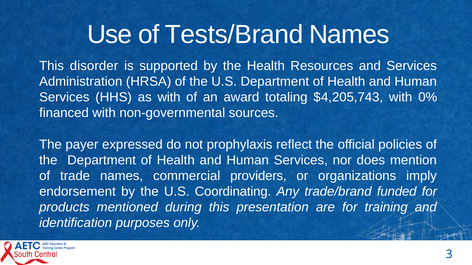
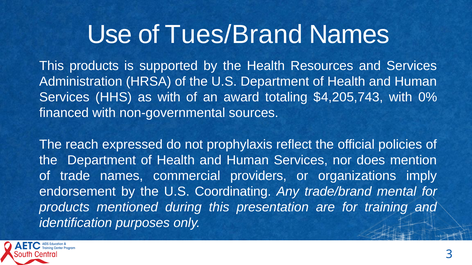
Tests/Brand: Tests/Brand -> Tues/Brand (234, 35)
This disorder: disorder -> products (94, 66)
payer: payer -> reach (82, 145)
funded: funded -> mental (397, 192)
